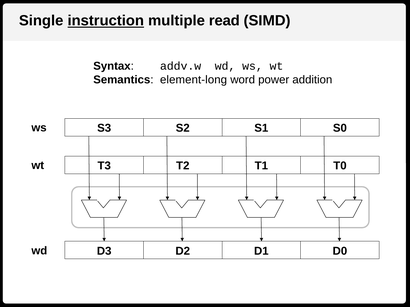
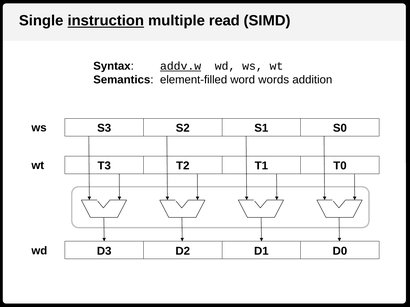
addv.w underline: none -> present (181, 66)
element-long: element-long -> element-filled (194, 80)
power: power -> words (274, 80)
